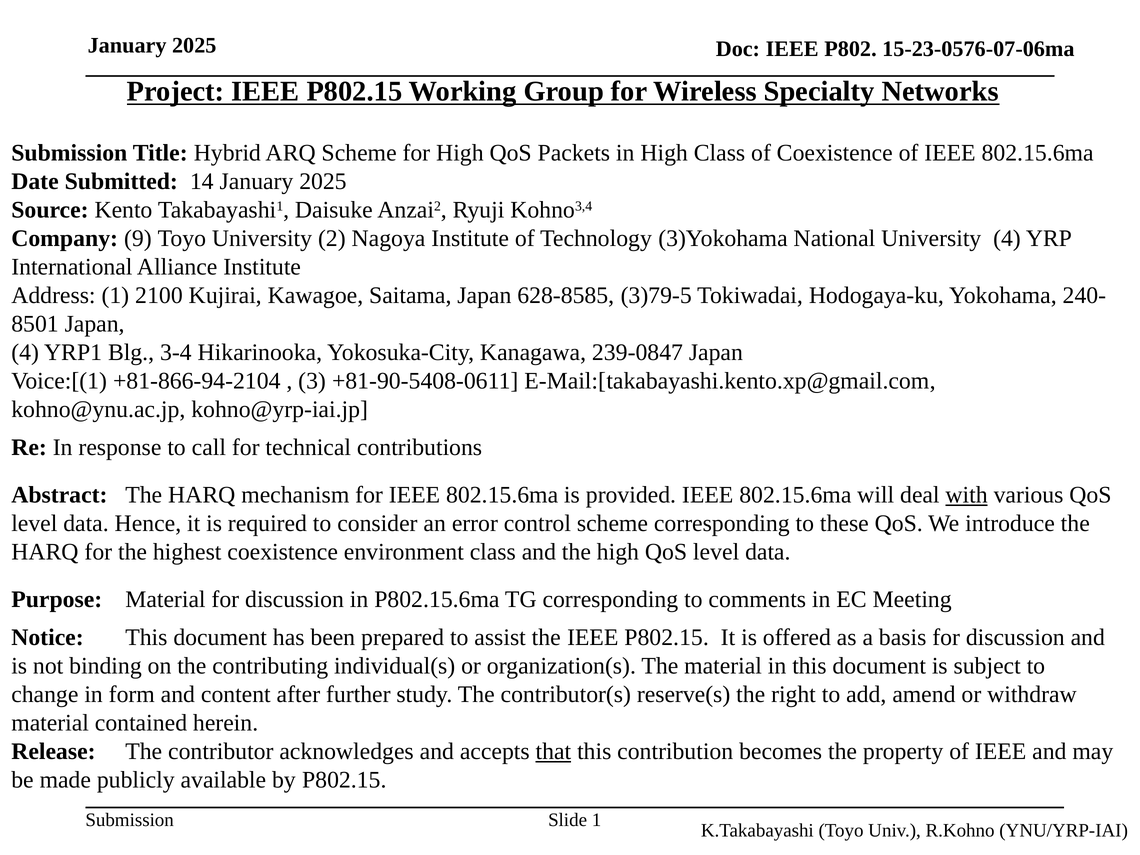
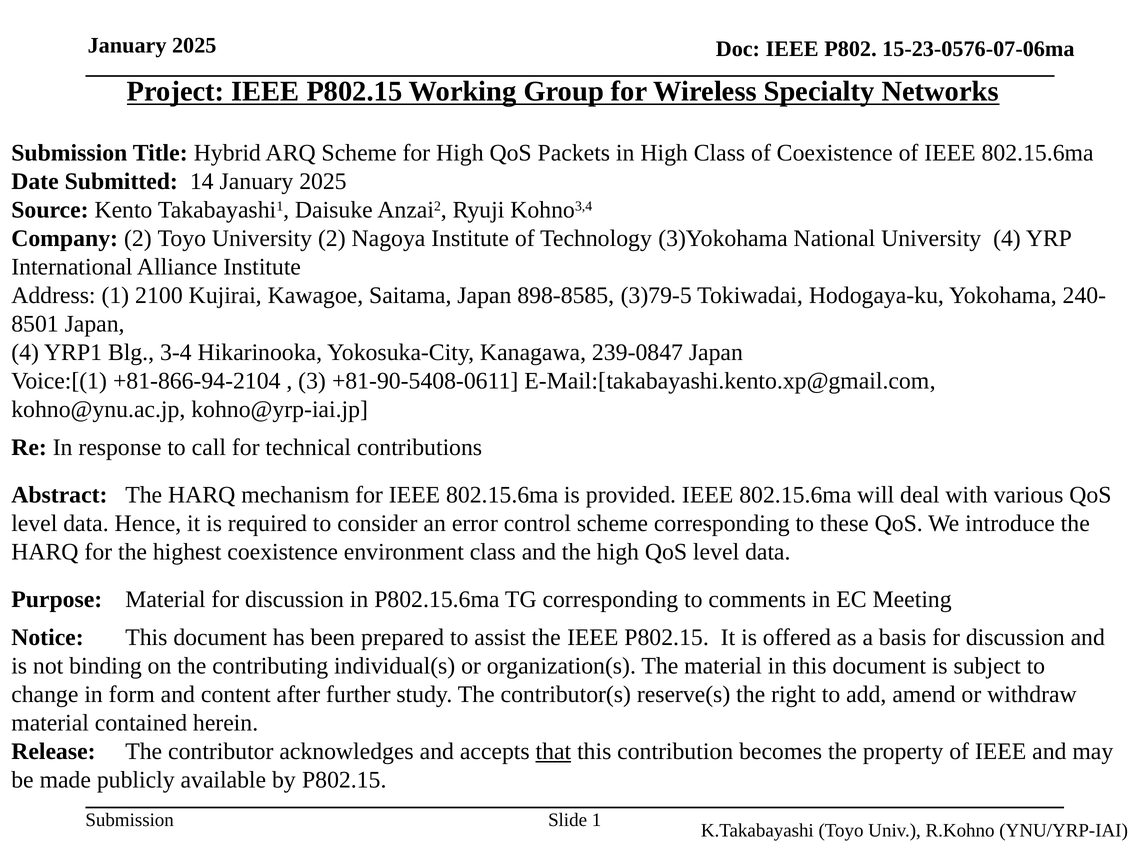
Company 9: 9 -> 2 (138, 238)
628-8585: 628-8585 -> 898-8585 (566, 295)
with underline: present -> none (967, 495)
